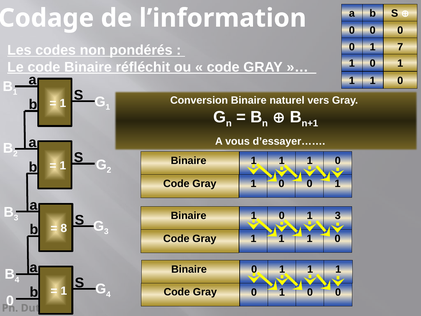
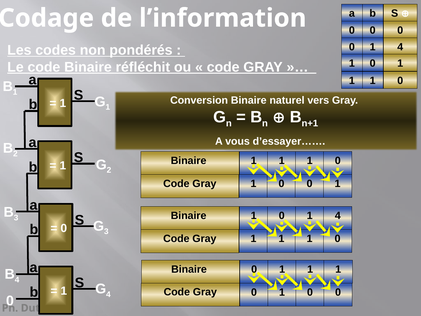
0 7: 7 -> 4 (400, 47)
3: 3 -> 4 (338, 216)
8: 8 -> 0 (64, 228)
